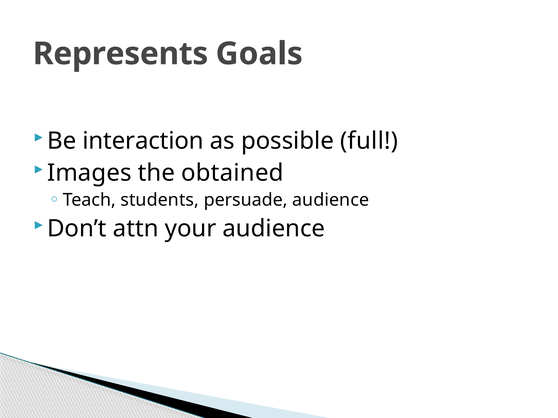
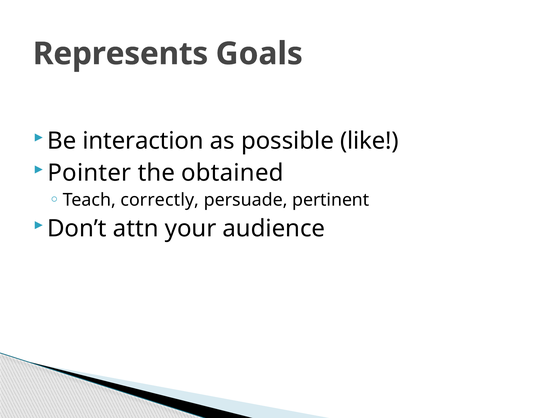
full: full -> like (369, 141)
Images: Images -> Pointer (89, 173)
students: students -> correctly (160, 200)
persuade audience: audience -> pertinent (331, 200)
